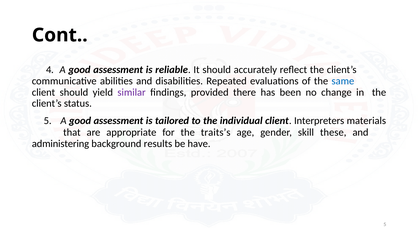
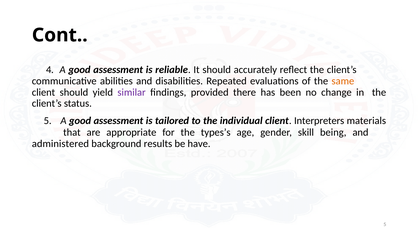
same colour: blue -> orange (343, 81)
traits’s: traits’s -> types’s (216, 132)
these: these -> being (333, 132)
administering: administering -> administered (60, 144)
